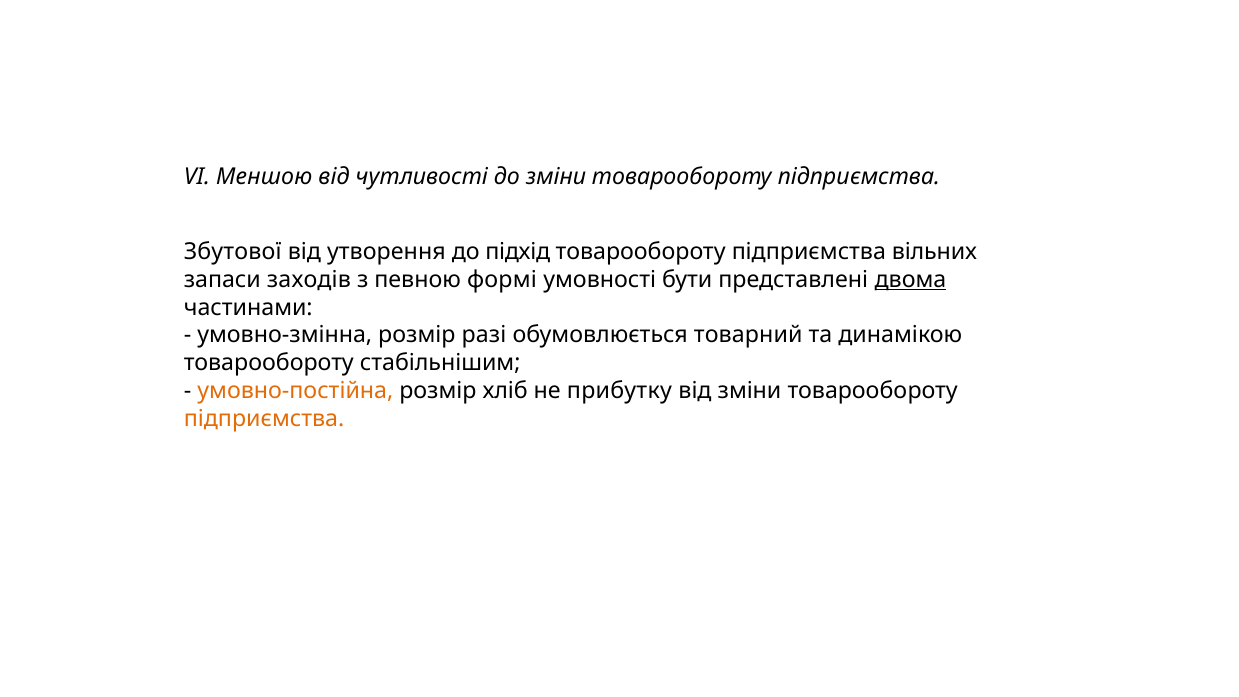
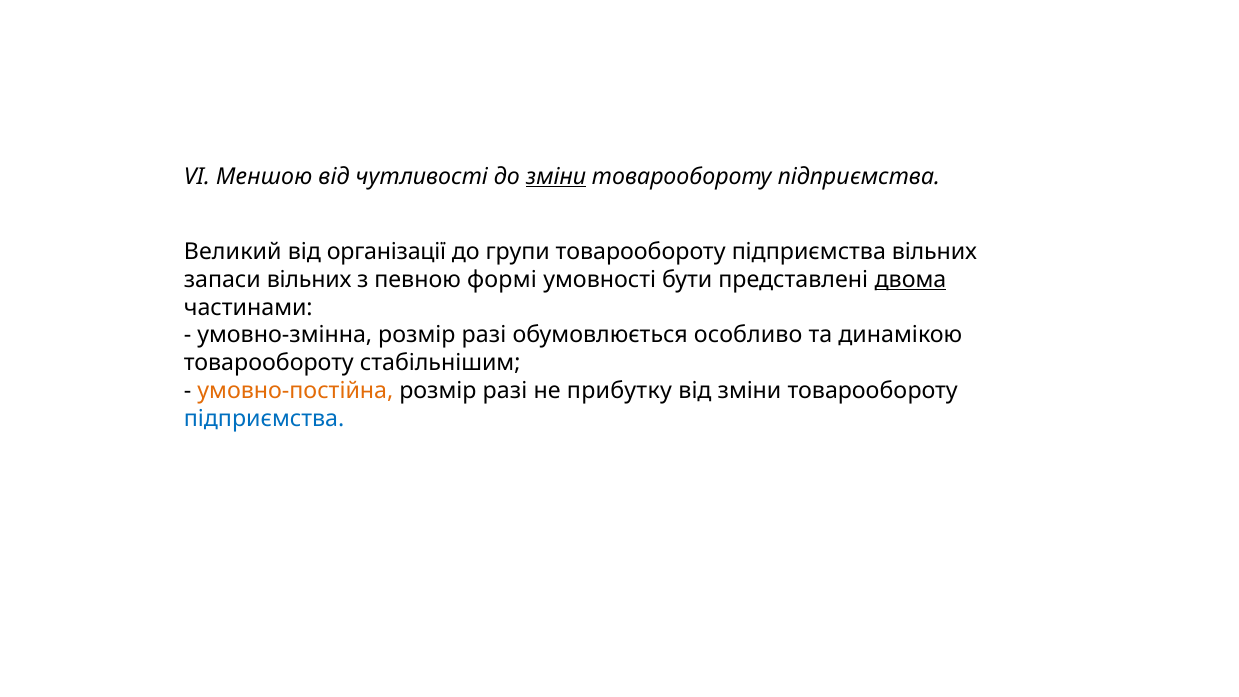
зміни underline: none -> present (556, 176)
Збутової: Збутової -> Великий (233, 252)
утворення: утворення -> організації (387, 252)
підхід: підхід -> групи (518, 252)
запаси заходів: заходів -> вільних (309, 280)
товарний: товарний -> особливо (748, 335)
хліб: хліб -> разі (505, 391)
підприємства colour: orange -> blue (264, 419)
